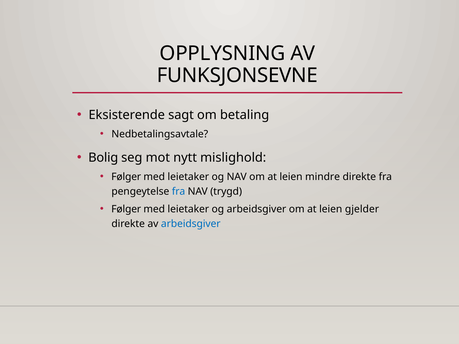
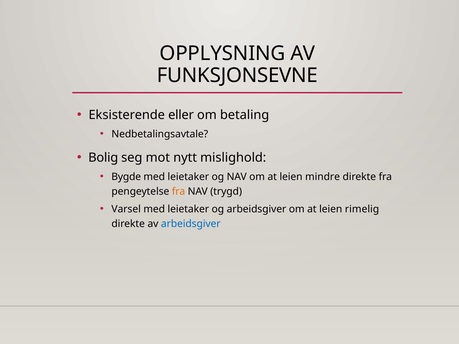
sagt: sagt -> eller (181, 115)
Følger: Følger -> Bygde (126, 177)
fra colour: blue -> orange (179, 192)
Følger: Følger -> Varsel (126, 209)
gjelder: gjelder -> rimelig (362, 209)
